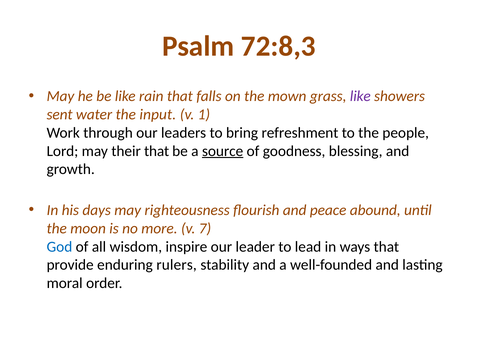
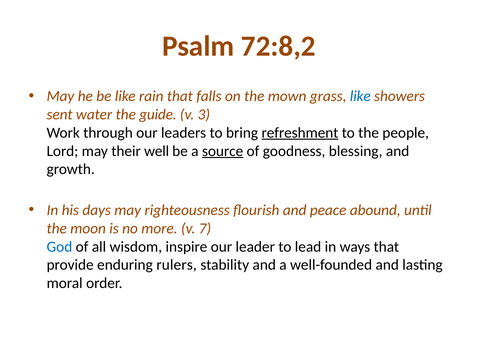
72:8,3: 72:8,3 -> 72:8,2 (278, 46)
like colour: purple -> blue (360, 96)
input: input -> guide (158, 115)
1: 1 -> 3 (204, 115)
refreshment underline: none -> present (300, 133)
their that: that -> well (157, 151)
